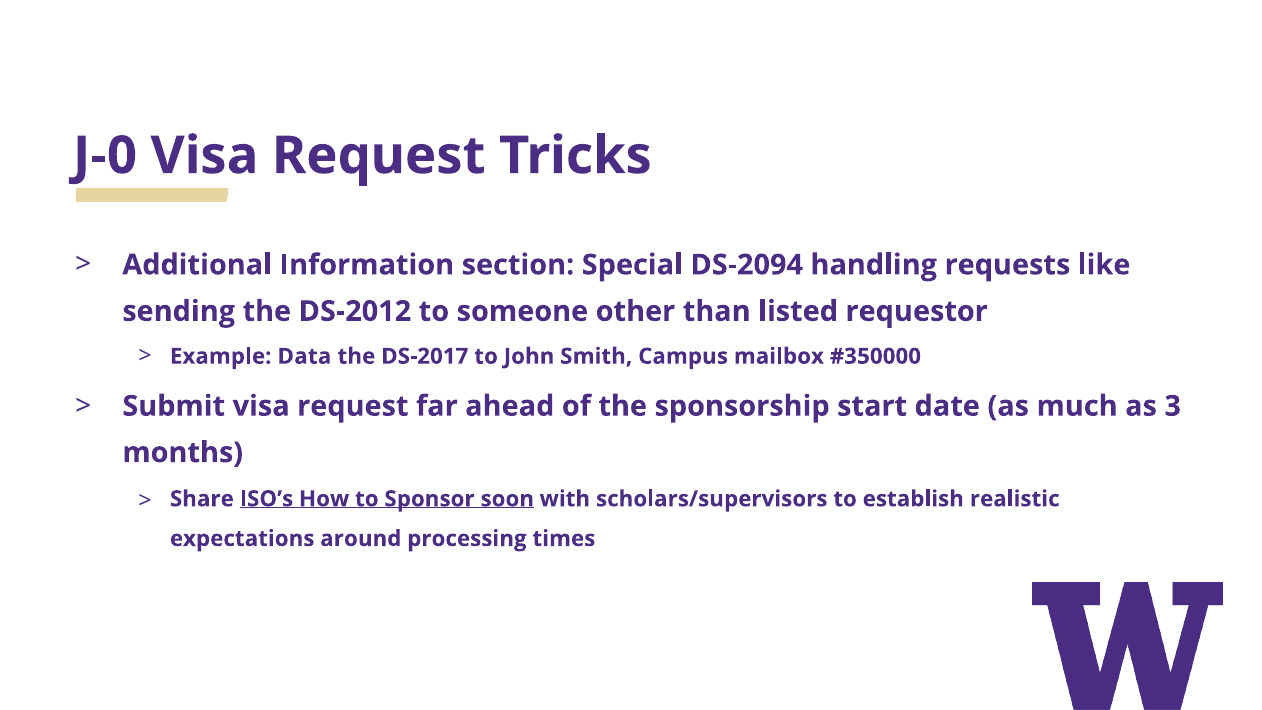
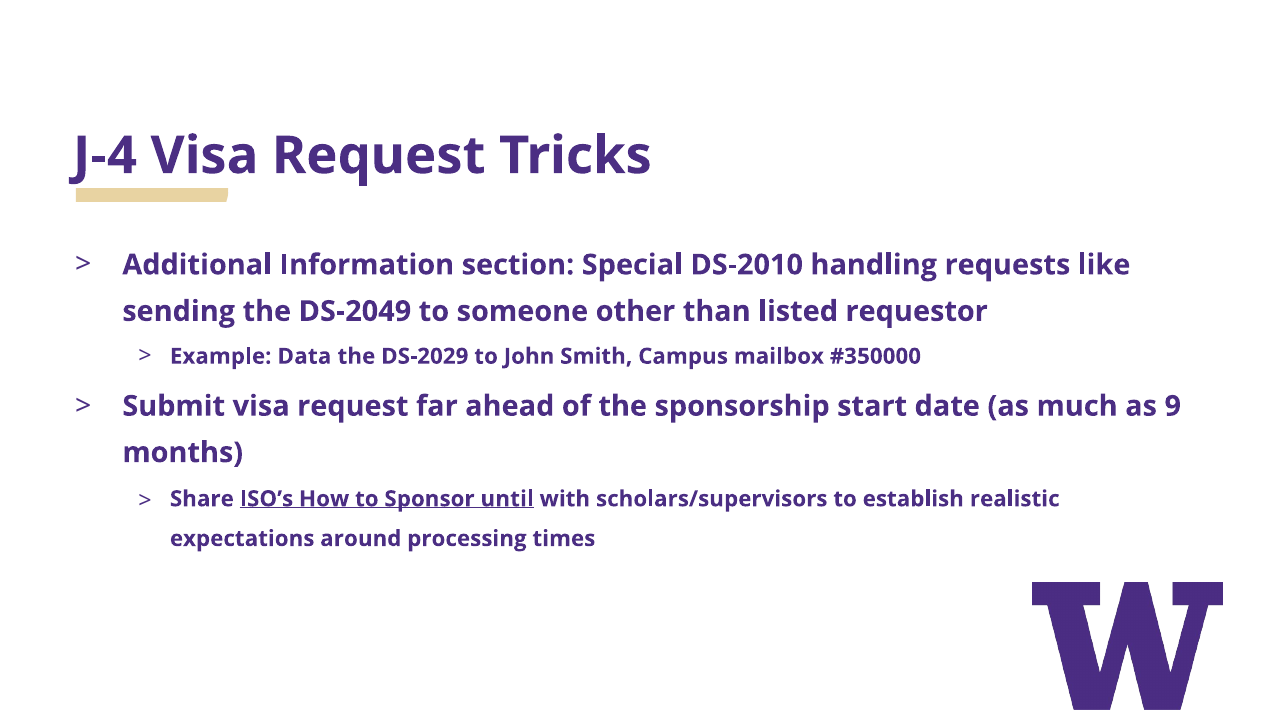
J-0: J-0 -> J-4 (105, 156)
DS-2094: DS-2094 -> DS-2010 (747, 265)
DS-2012: DS-2012 -> DS-2049 (355, 311)
DS-2017: DS-2017 -> DS-2029 (425, 356)
3: 3 -> 9 (1173, 406)
soon: soon -> until (507, 499)
